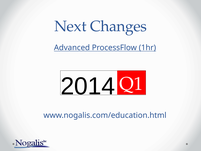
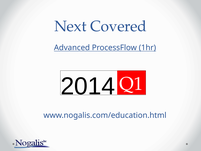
Changes: Changes -> Covered (118, 26)
